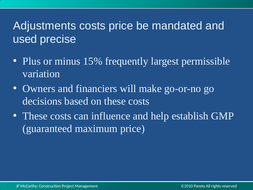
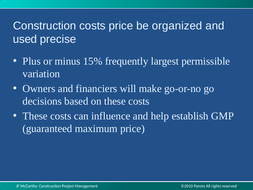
Adjustments: Adjustments -> Construction (45, 26)
mandated: mandated -> organized (177, 26)
